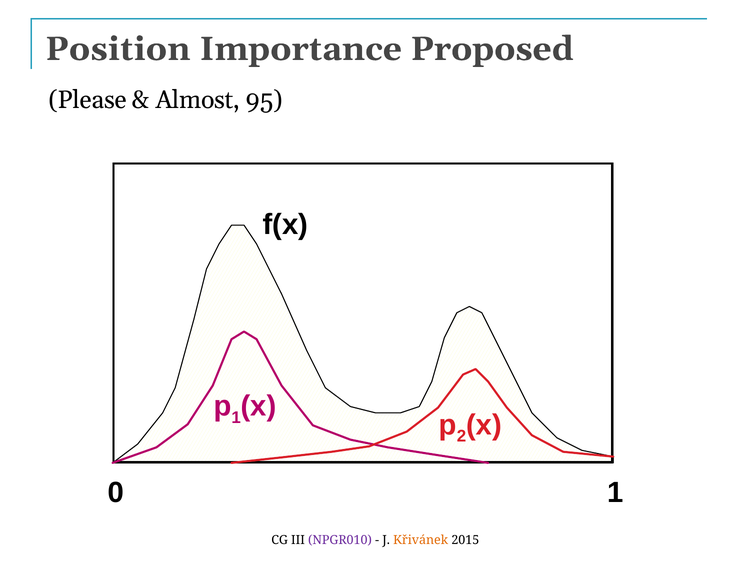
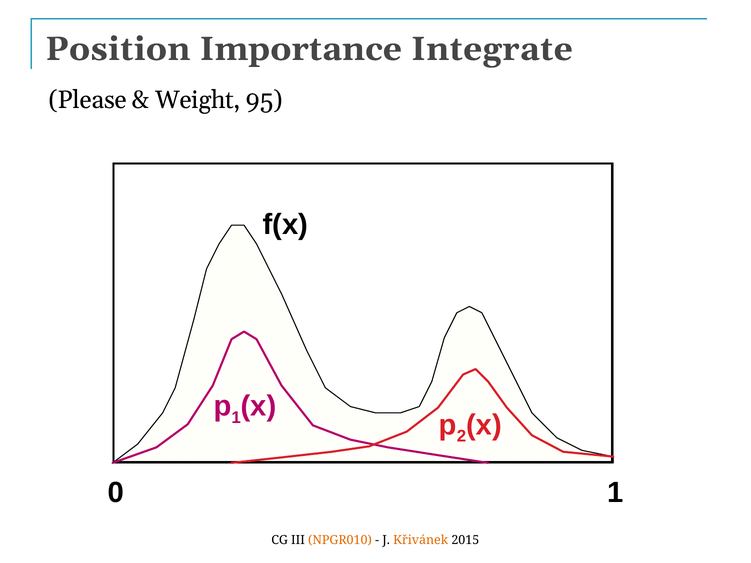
Proposed: Proposed -> Integrate (492, 49)
Almost: Almost -> Weight (198, 100)
NPGR010 colour: purple -> orange (340, 540)
